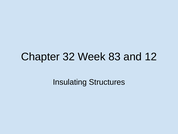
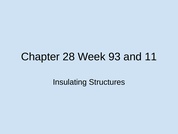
32: 32 -> 28 (69, 57)
83: 83 -> 93 (115, 57)
12: 12 -> 11 (151, 57)
